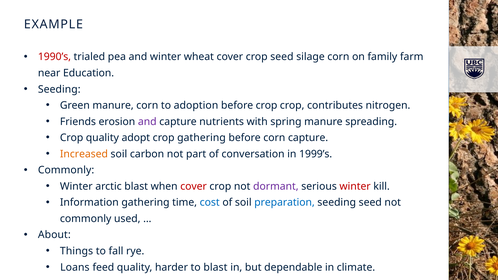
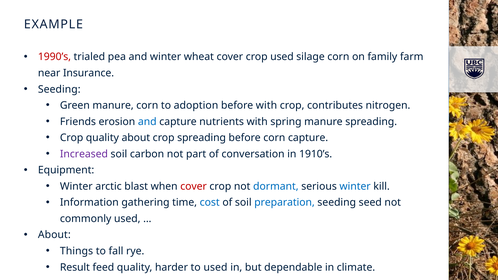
crop seed: seed -> used (282, 57)
Education: Education -> Insurance (89, 73)
before crop: crop -> with (266, 105)
and colour: purple -> blue (147, 122)
quality adopt: adopt -> about (136, 138)
crop gathering: gathering -> spreading (202, 138)
Increased colour: orange -> purple (84, 154)
1999’s: 1999’s -> 1910’s (316, 154)
Commonly: Commonly -> Equipment (66, 170)
dormant colour: purple -> blue (276, 186)
winter colour: red -> blue (355, 186)
Loans: Loans -> Result (75, 267)
to blast: blast -> used (215, 267)
